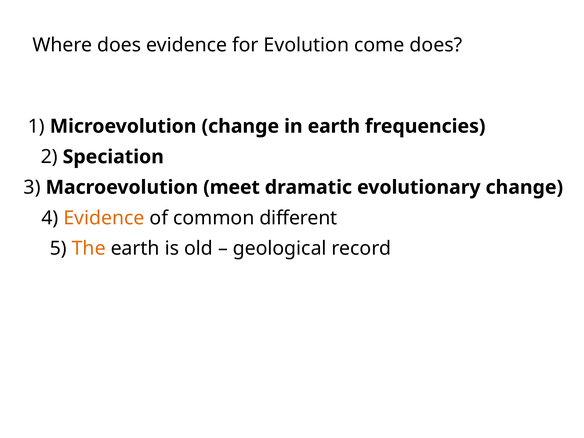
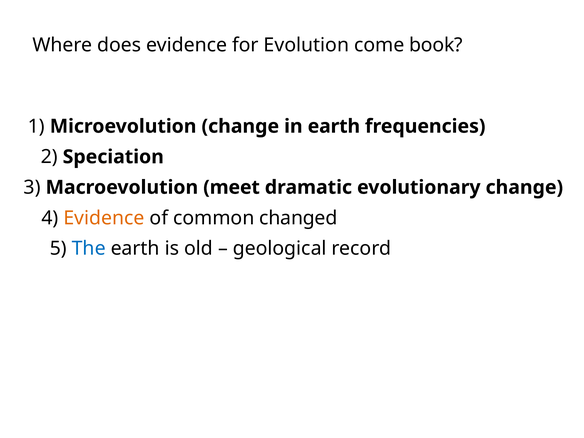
come does: does -> book (436, 45)
different: different -> changed (298, 218)
The colour: orange -> blue (89, 248)
